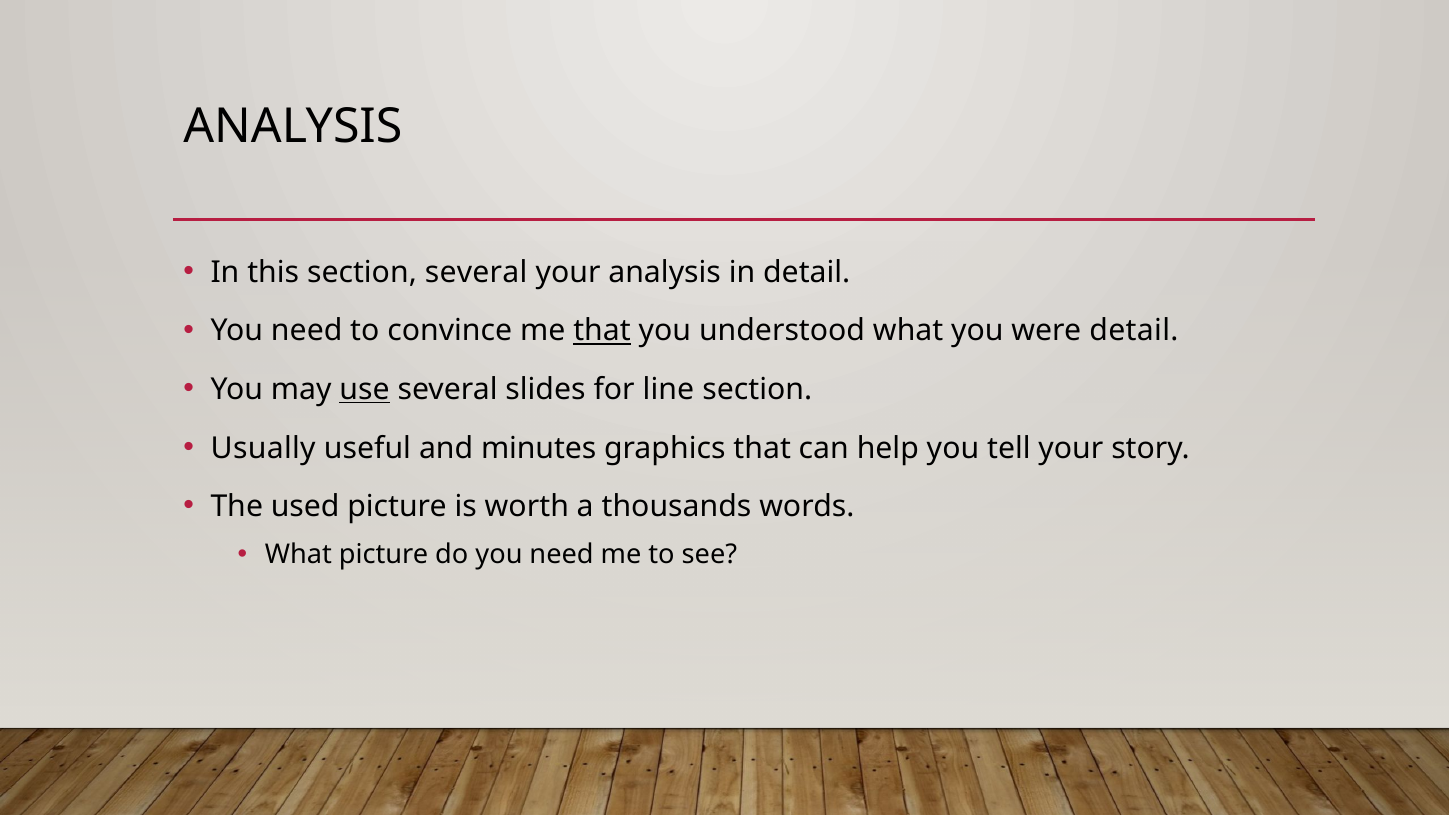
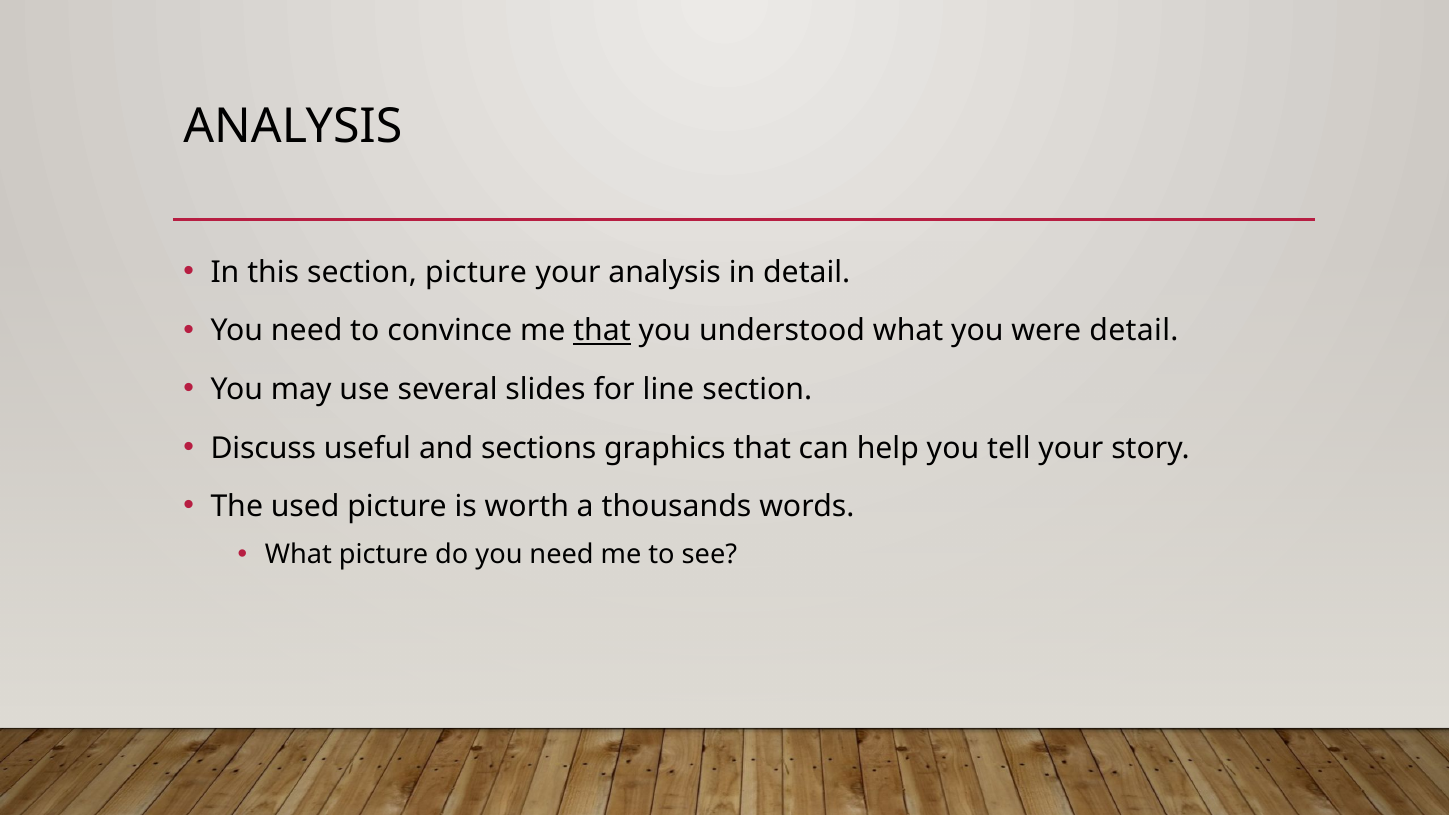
section several: several -> picture (476, 272)
use underline: present -> none (365, 390)
Usually: Usually -> Discuss (263, 448)
minutes: minutes -> sections (539, 448)
